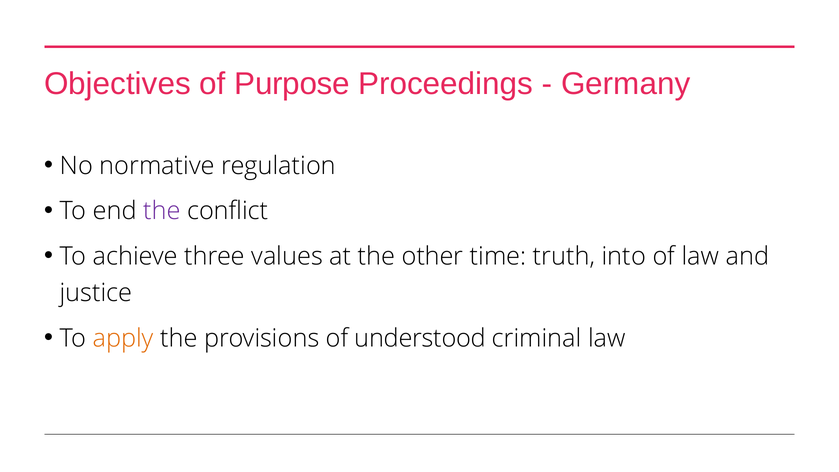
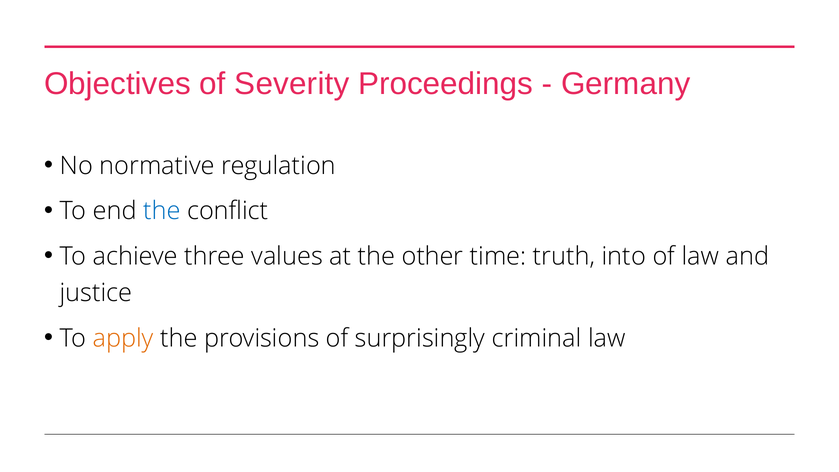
Purpose: Purpose -> Severity (292, 84)
the colour: purple -> blue (162, 211)
understood: understood -> surprisingly (420, 338)
